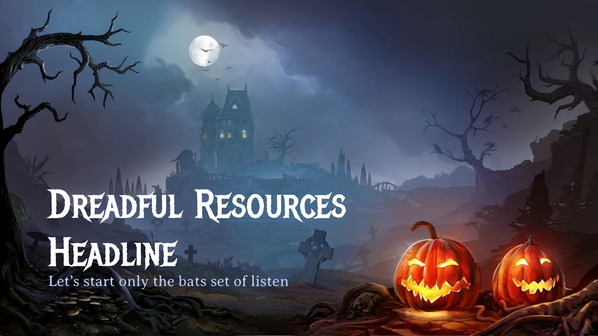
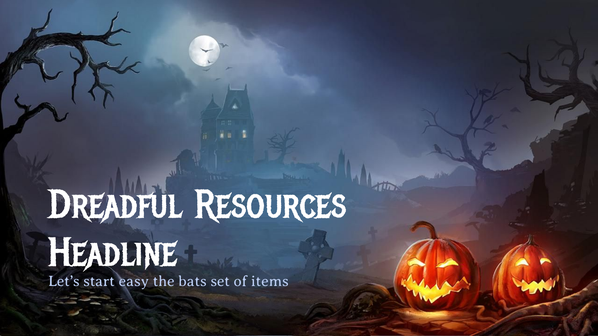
only: only -> easy (134, 281)
listen: listen -> items (270, 281)
